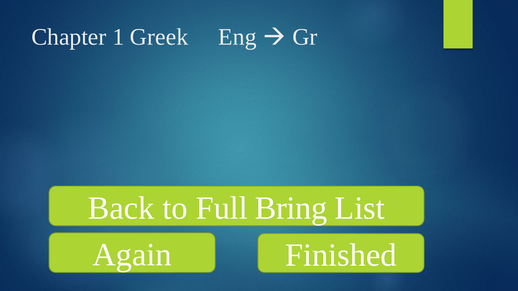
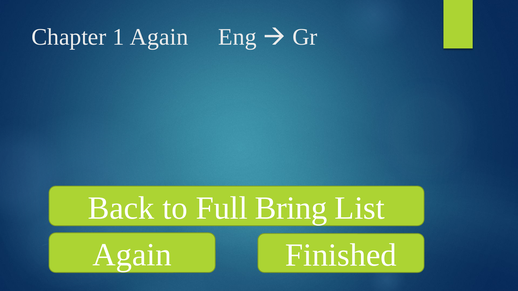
1 Greek: Greek -> Again (159, 37)
